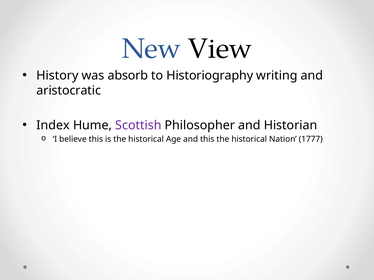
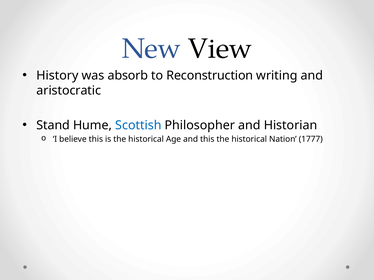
Historiography: Historiography -> Reconstruction (210, 76)
Index: Index -> Stand (53, 126)
Scottish colour: purple -> blue (138, 126)
